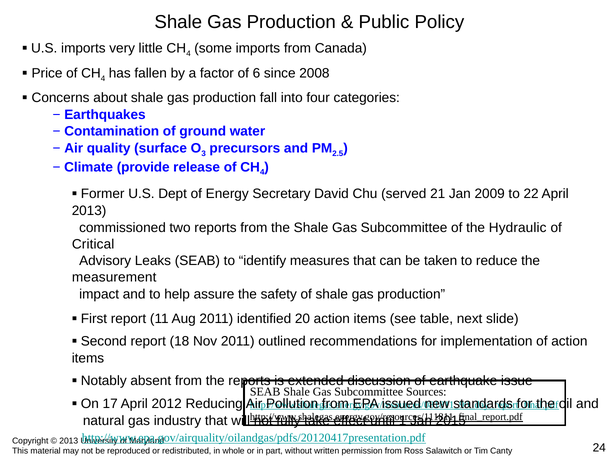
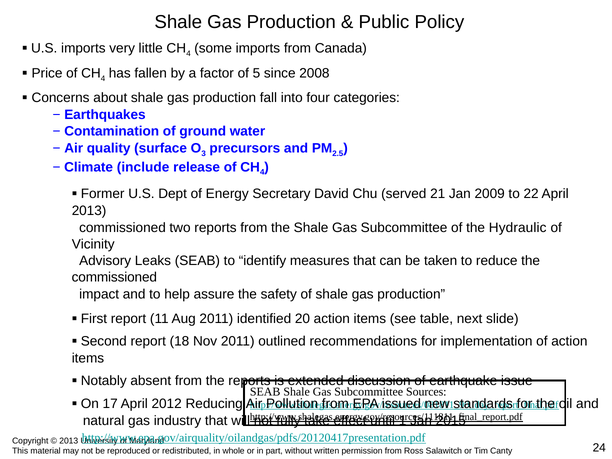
6: 6 -> 5 (256, 73)
provide: provide -> include (143, 167)
Critical: Critical -> Vicinity (93, 244)
measurement: measurement -> commissioned (114, 277)
